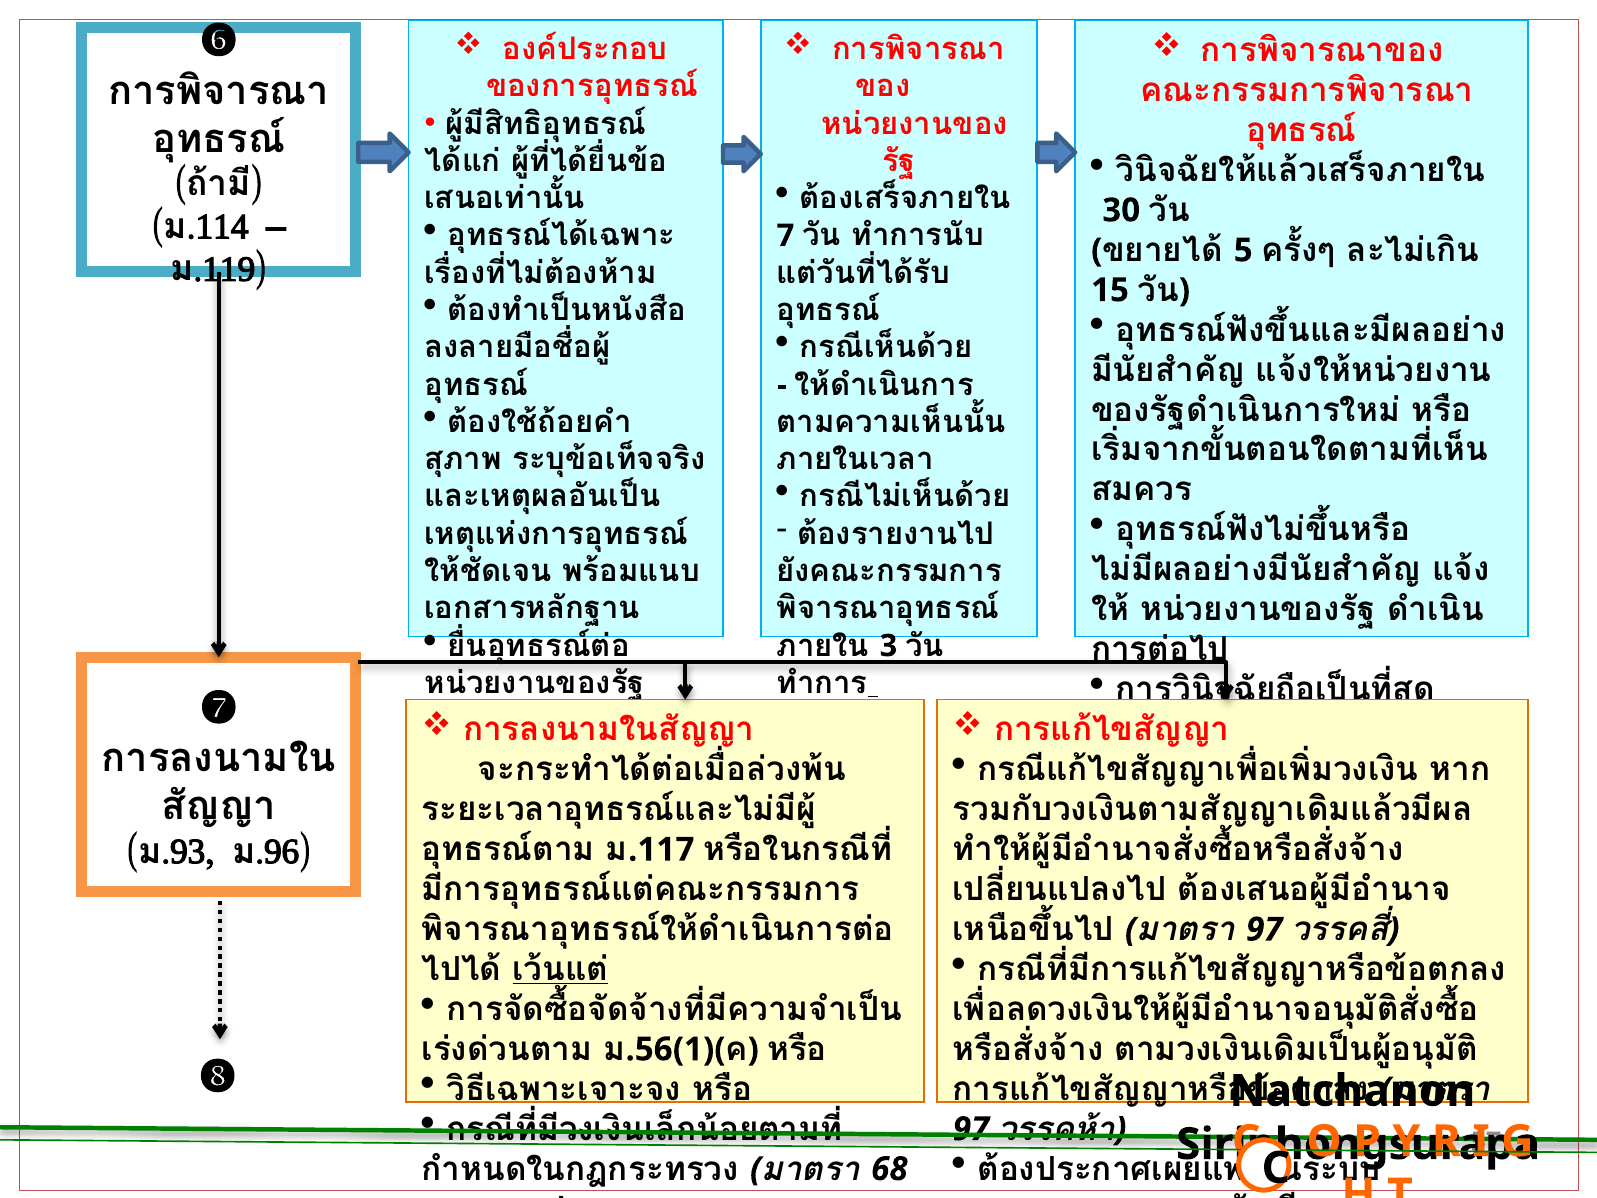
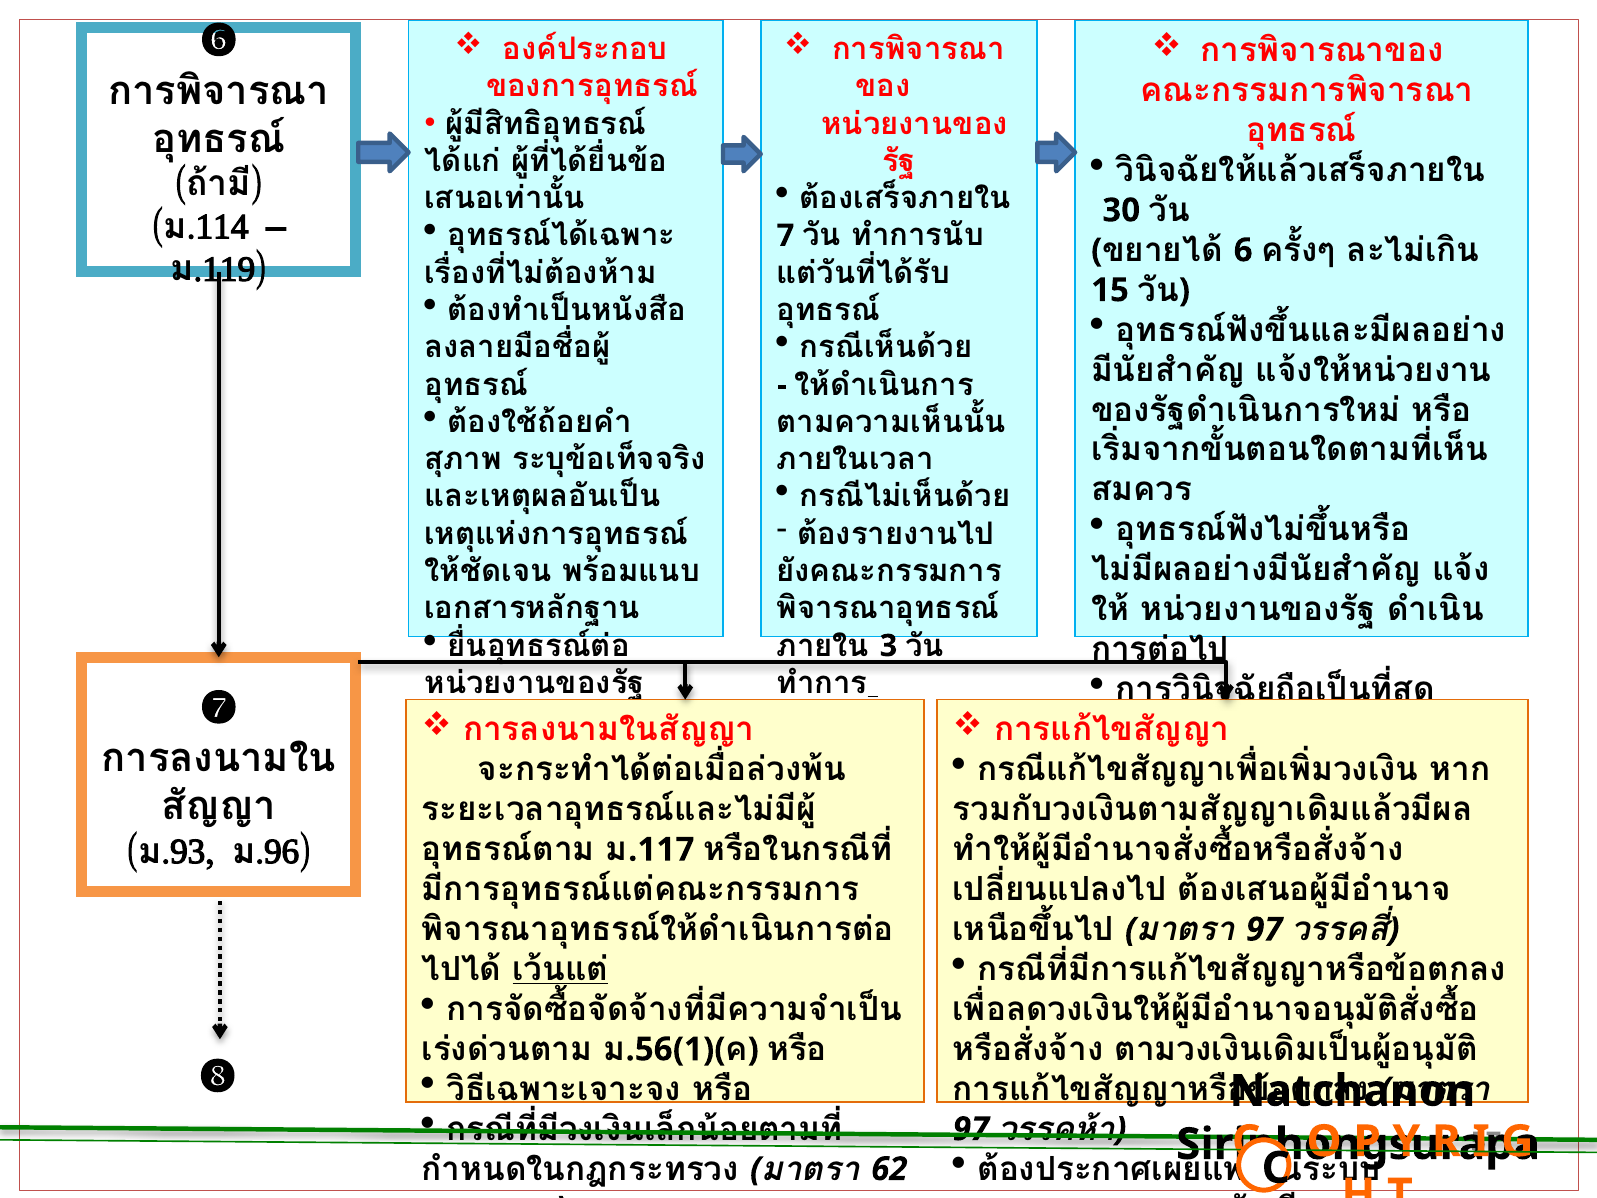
5: 5 -> 6 (1243, 250)
68: 68 -> 62 (889, 1169)
